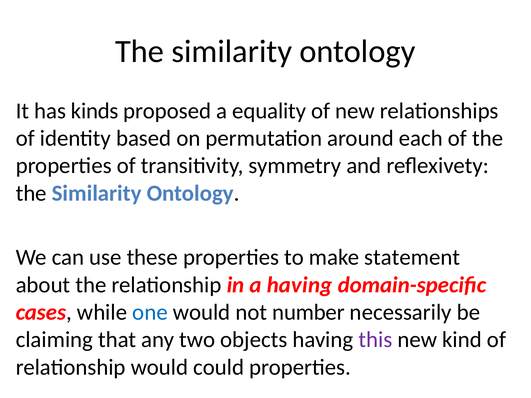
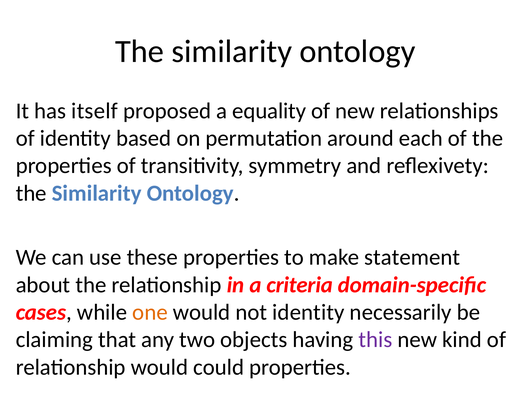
kinds: kinds -> itself (95, 111)
a having: having -> criteria (300, 285)
one colour: blue -> orange (150, 312)
not number: number -> identity (308, 312)
